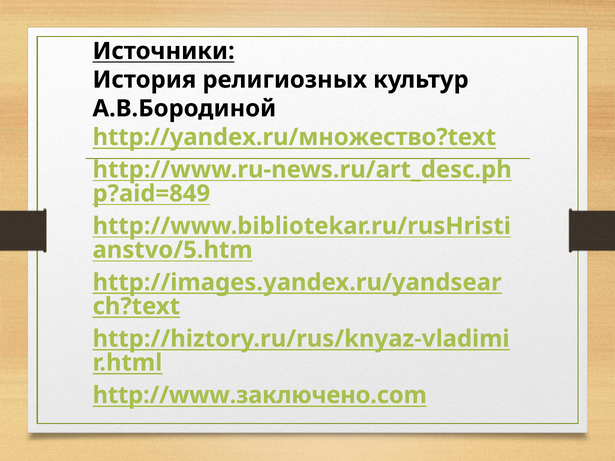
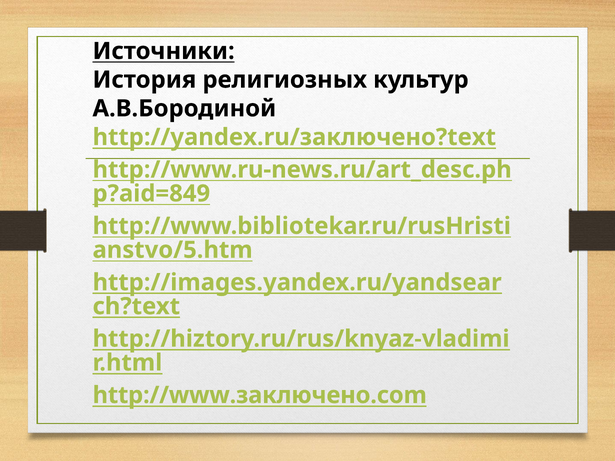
http://yandex.ru/множество?text: http://yandex.ru/множество?text -> http://yandex.ru/заключено?text (294, 137)
